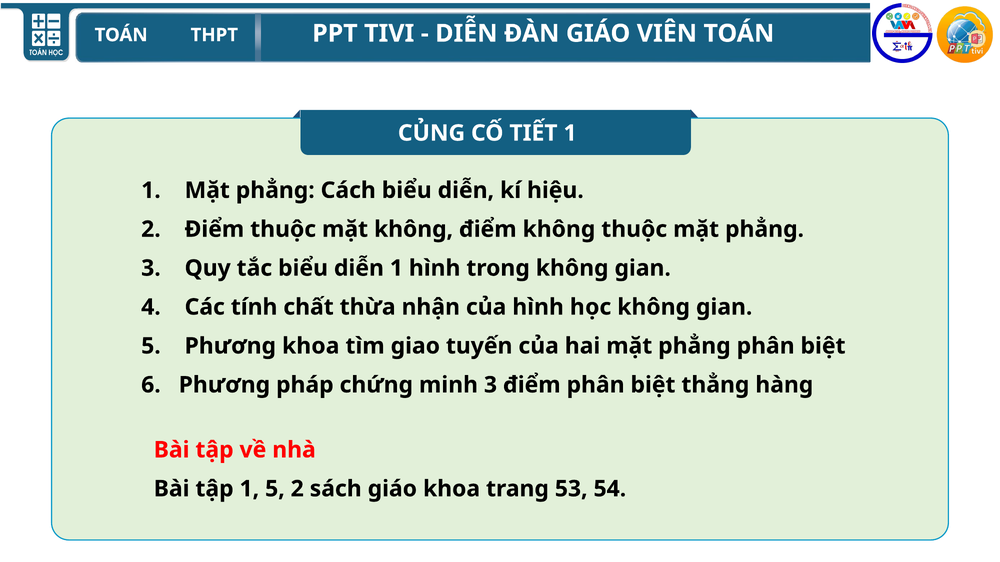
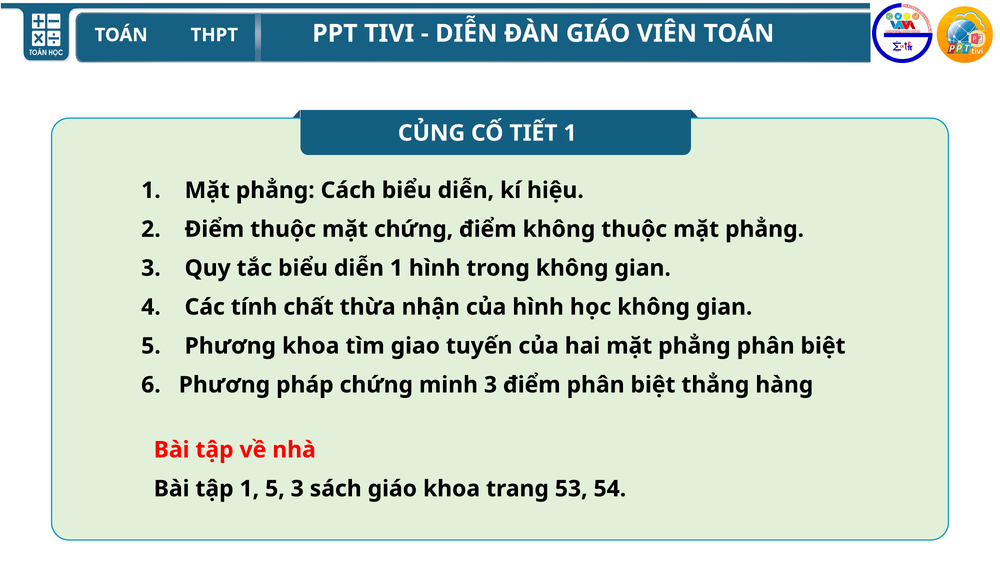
mặt không: không -> chứng (414, 229)
5 2: 2 -> 3 (297, 489)
